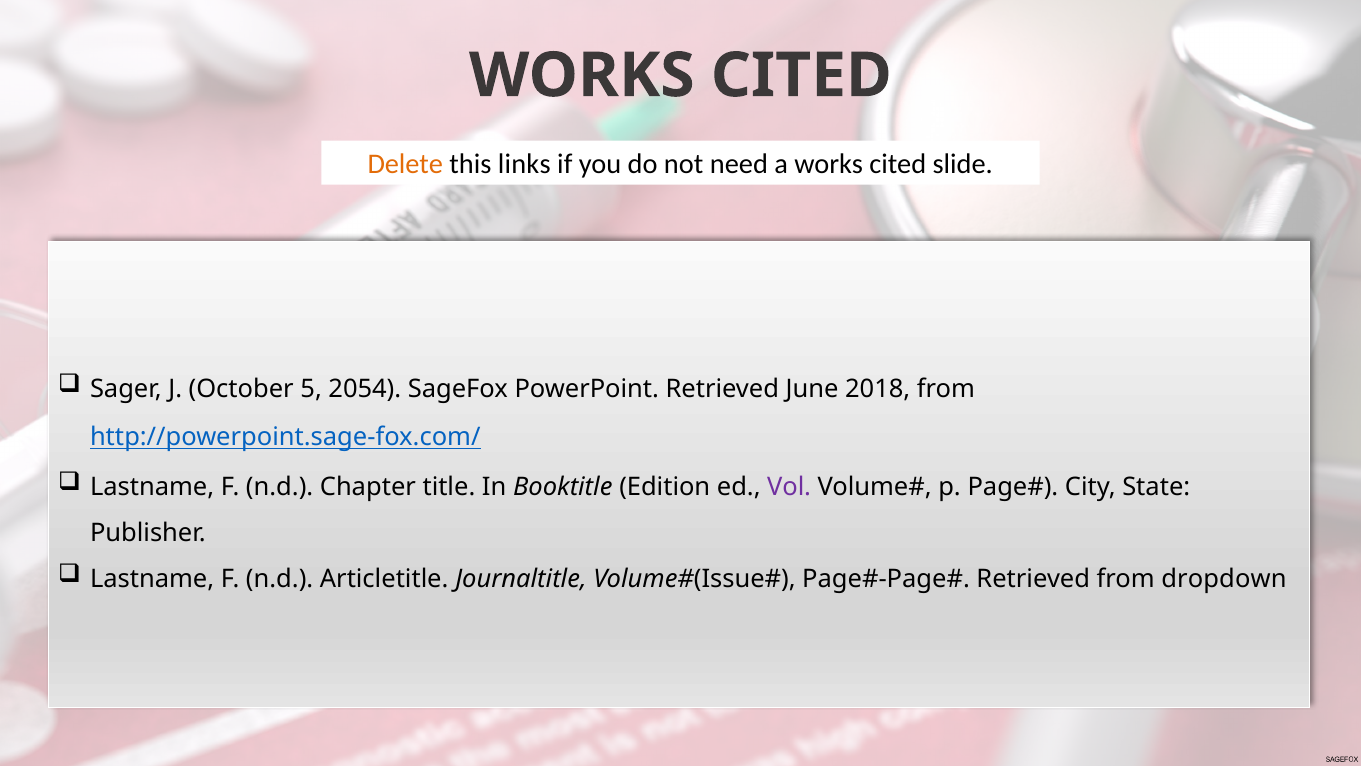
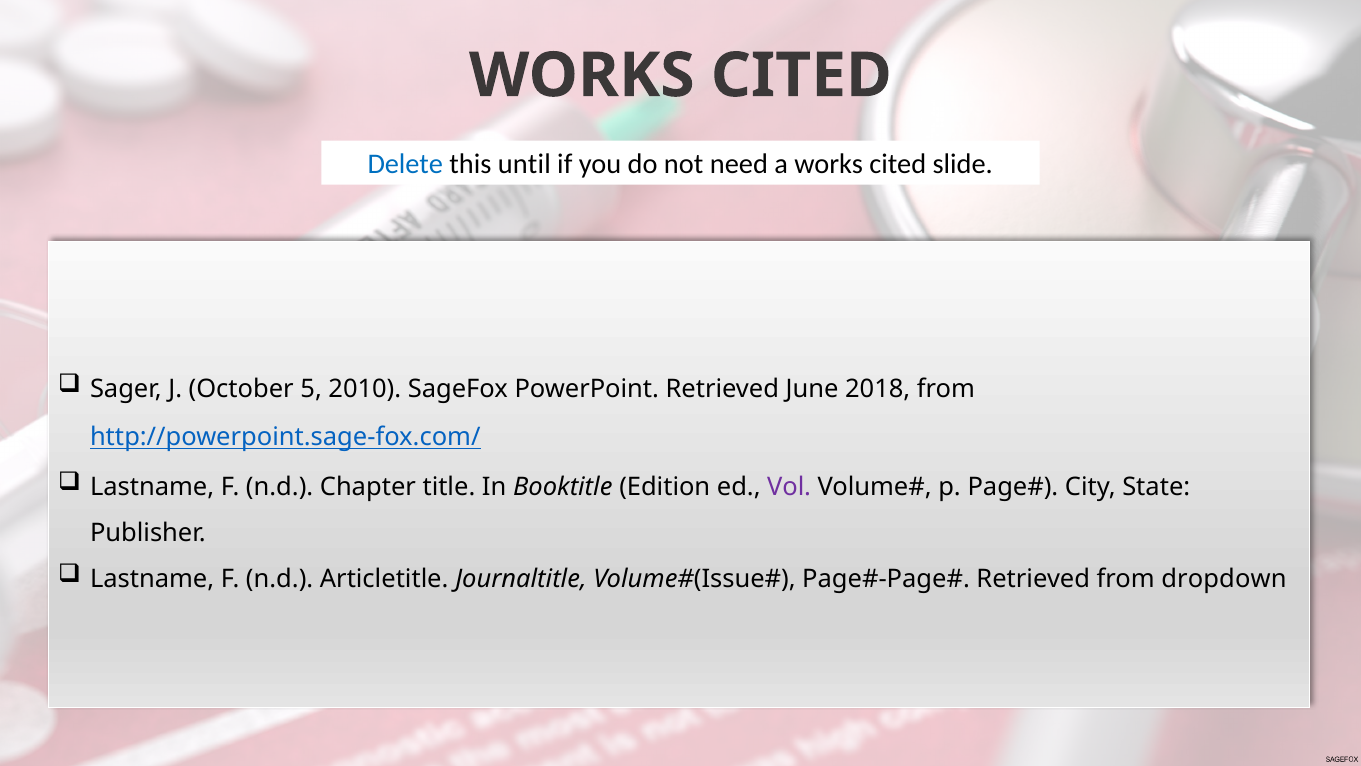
Delete colour: orange -> blue (405, 165)
links: links -> until (524, 165)
2054: 2054 -> 2010 (365, 388)
